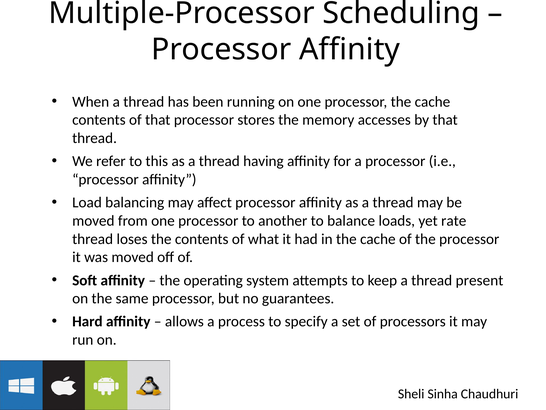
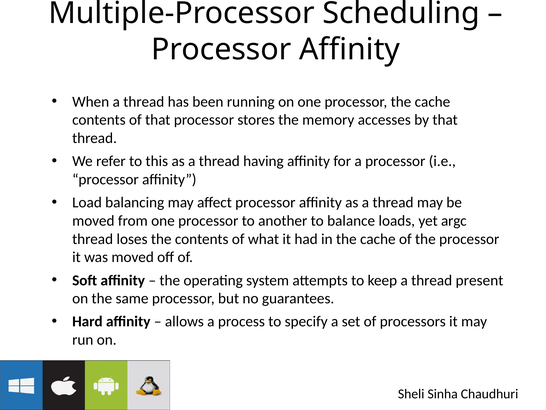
rate: rate -> argc (454, 221)
